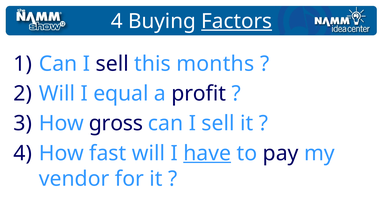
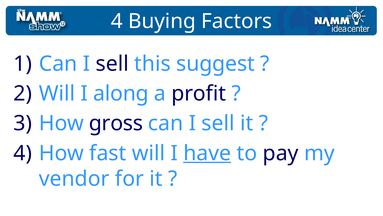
Factors underline: present -> none (237, 21)
months: months -> suggest (215, 64)
equal: equal -> along (121, 93)
